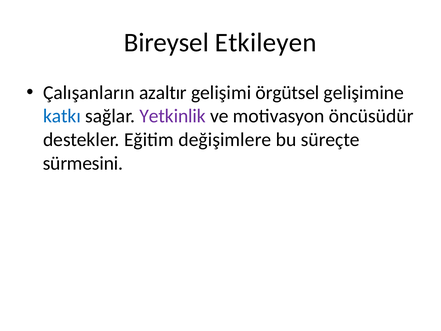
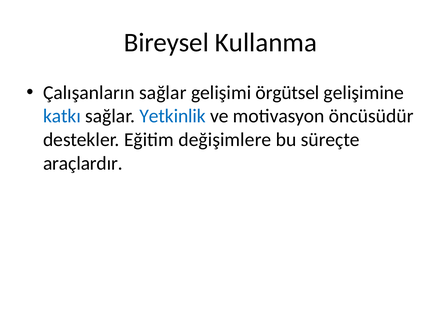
Etkileyen: Etkileyen -> Kullanma (266, 43)
Çalışanların azaltır: azaltır -> sağlar (163, 93)
Yetkinlik colour: purple -> blue (173, 116)
sürmesini: sürmesini -> araçlardır (83, 163)
